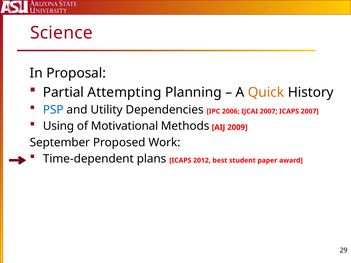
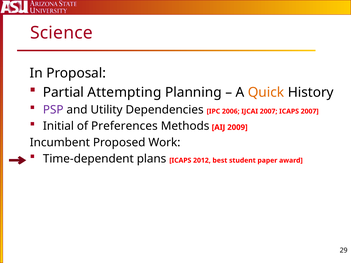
PSP colour: blue -> purple (53, 110)
Using: Using -> Initial (58, 126)
Motivational: Motivational -> Preferences (124, 126)
September: September -> Incumbent (60, 143)
